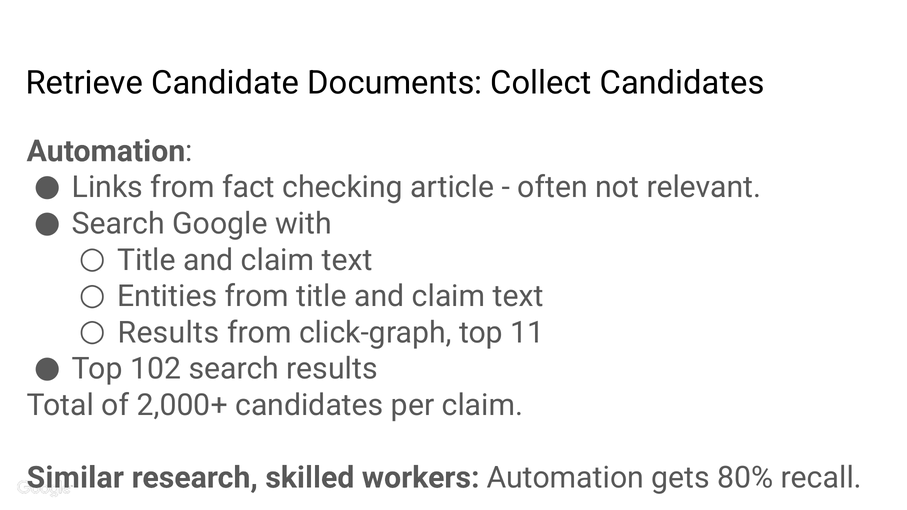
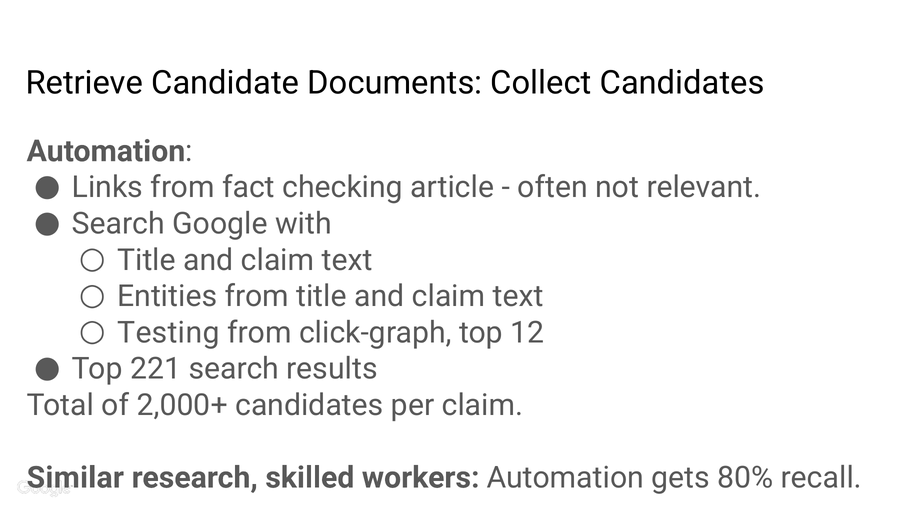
Results: Results -> Testing (168, 333)
11: 11 -> 12 (527, 333)
102: 102 -> 221 (156, 369)
